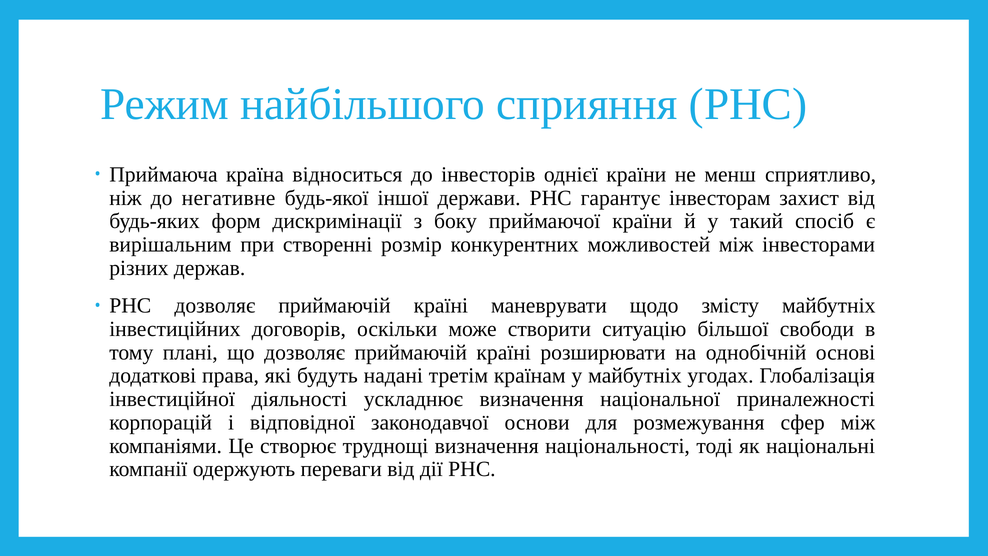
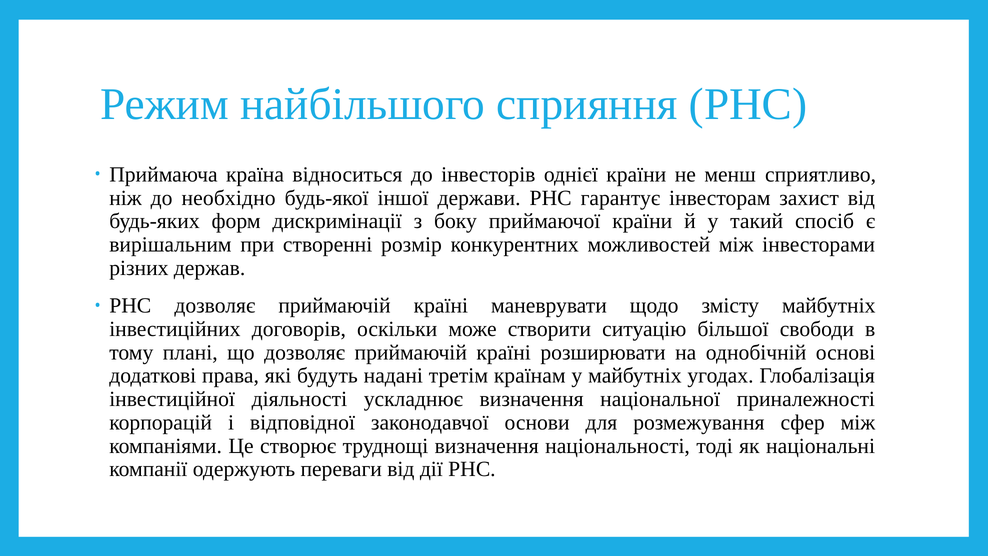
негативне: негативне -> необхідно (229, 198)
